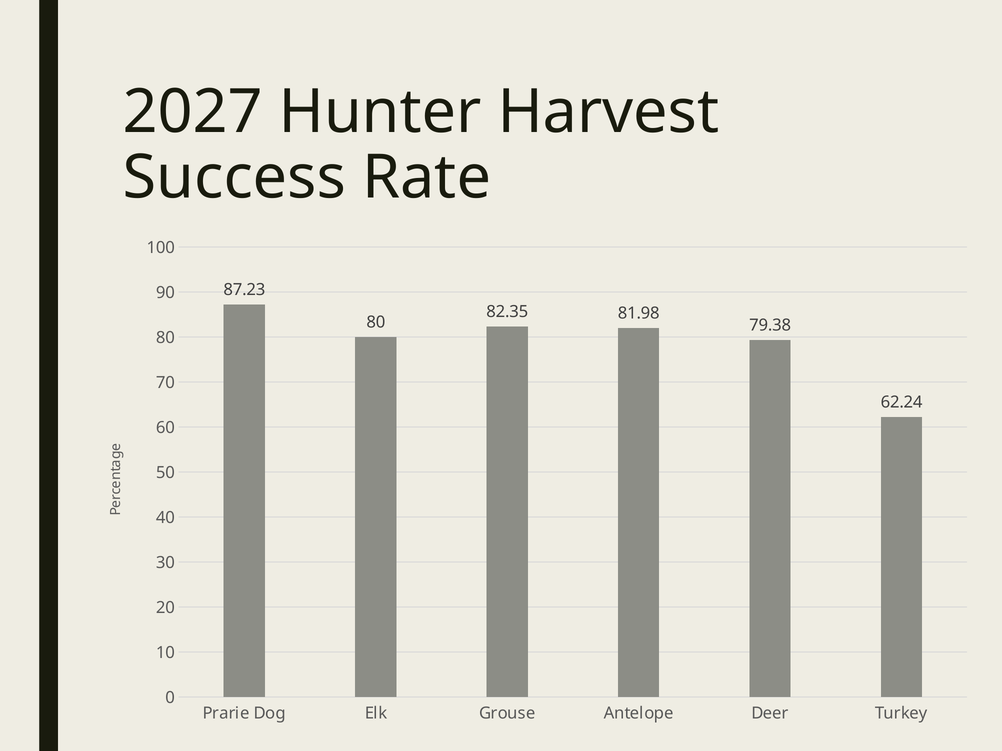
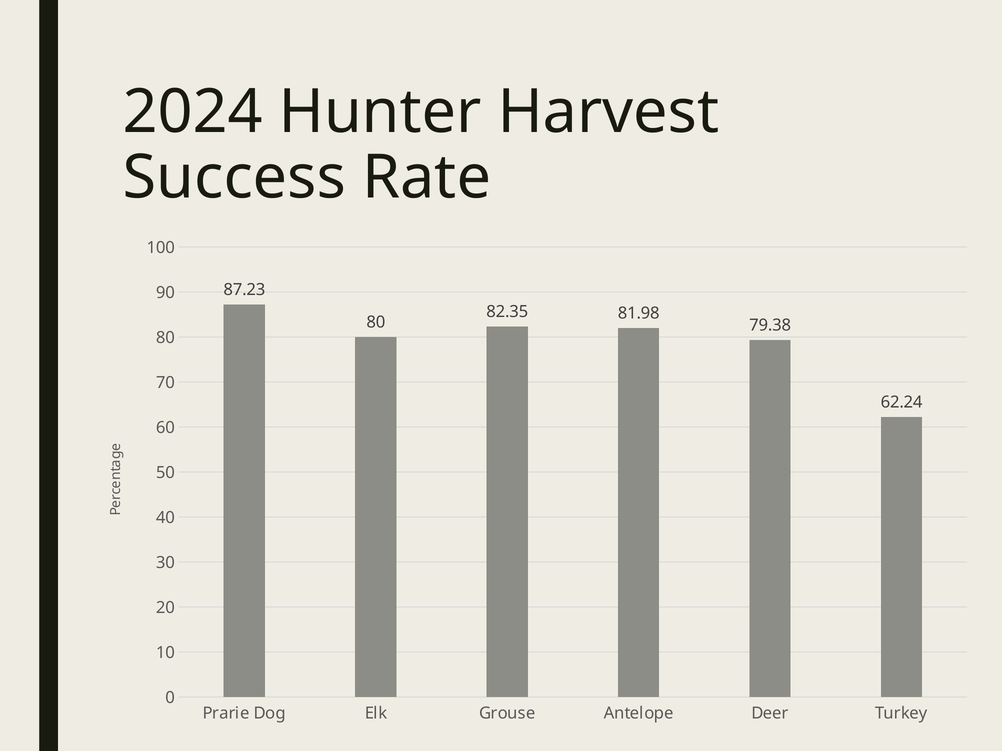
2027: 2027 -> 2024 (193, 112)
